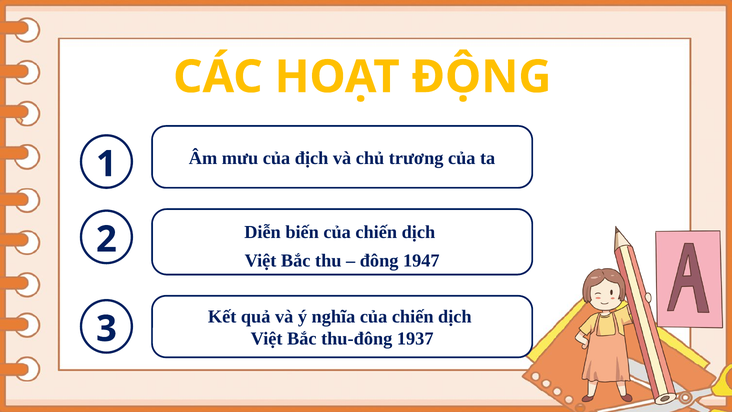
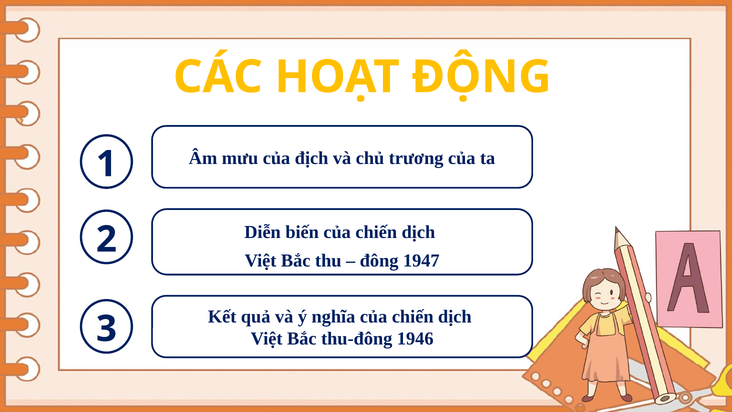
1937: 1937 -> 1946 (415, 339)
